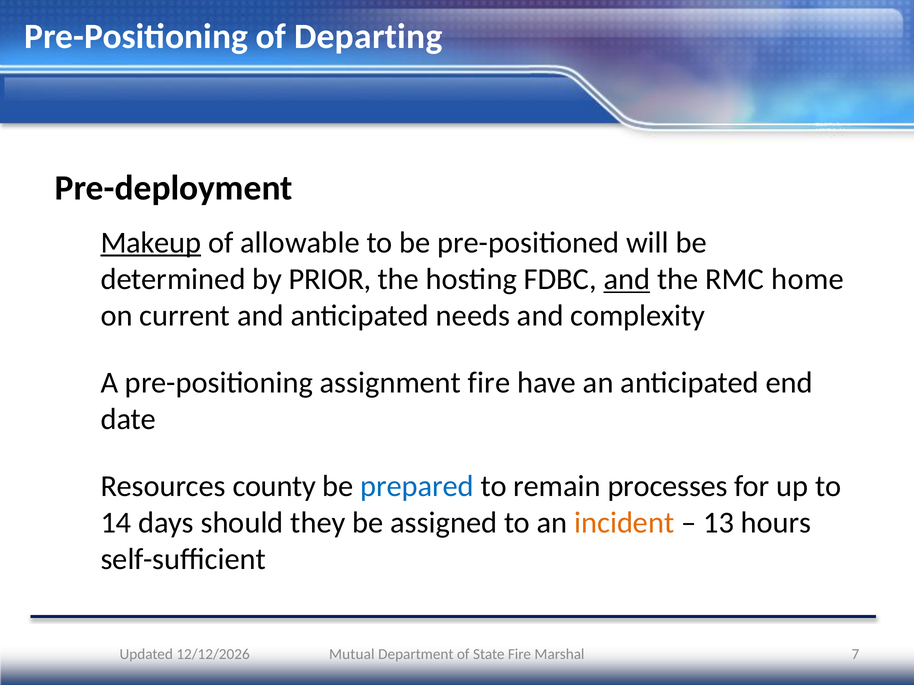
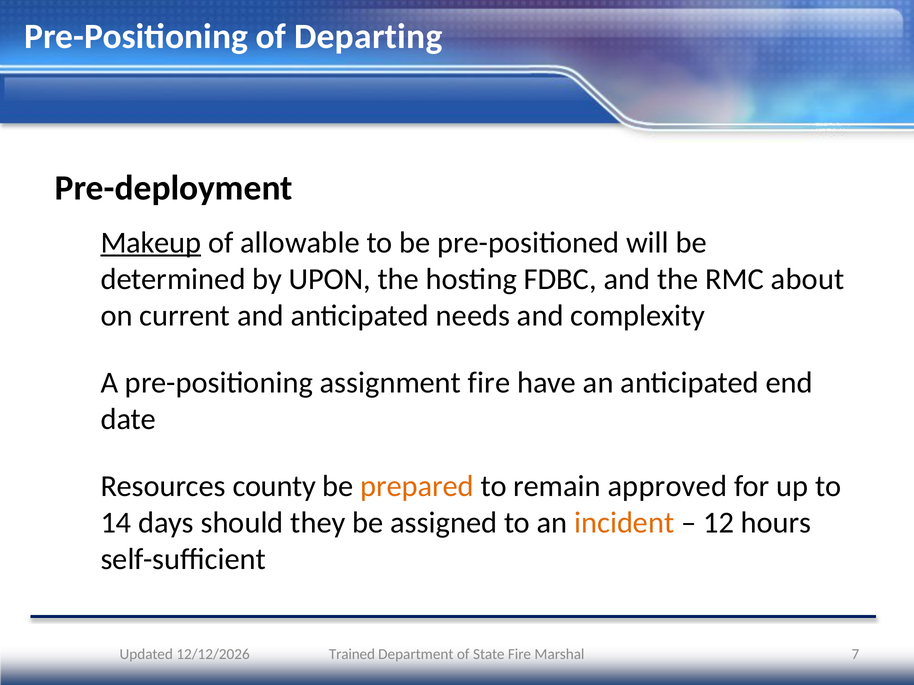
PRIOR: PRIOR -> UPON (330, 279)
and underline: present -> none (627, 279)
home: home -> about (808, 279)
prepared colour: blue -> orange (417, 486)
processes: processes -> approved (667, 486)
13: 13 -> 12 (719, 523)
Mutual: Mutual -> Trained (352, 655)
